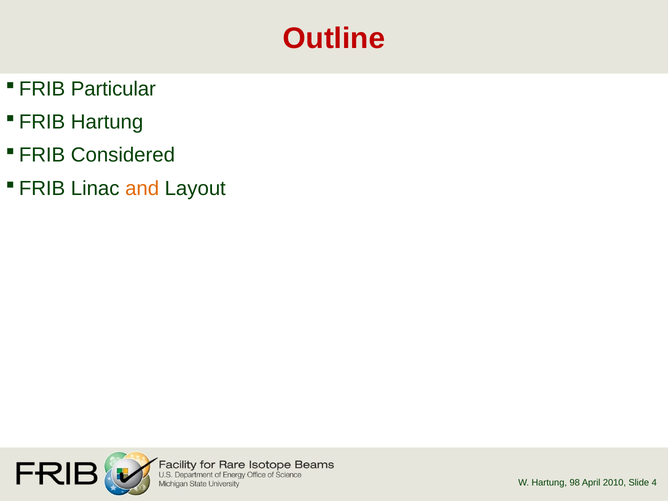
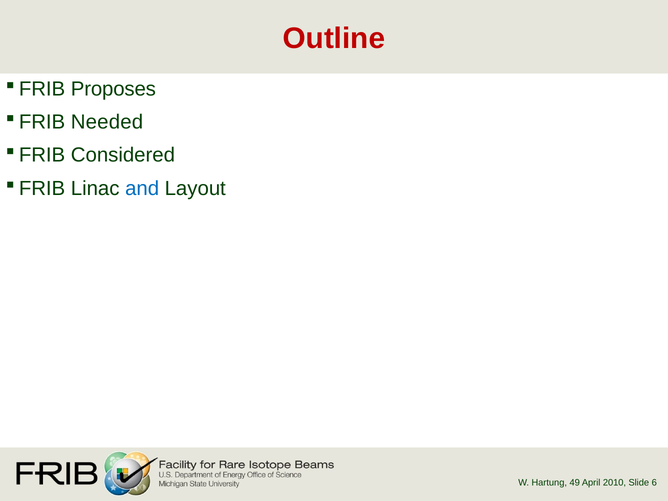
Particular: Particular -> Proposes (113, 89)
Hartung: Hartung -> Needed (107, 122)
and colour: orange -> blue (142, 188)
98: 98 -> 49 (575, 483)
4: 4 -> 6 (654, 483)
